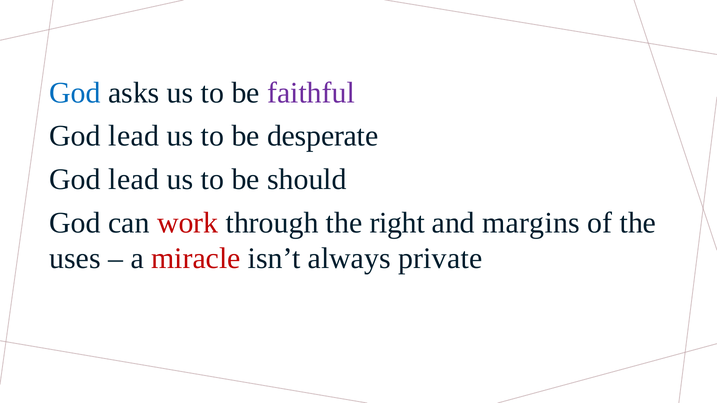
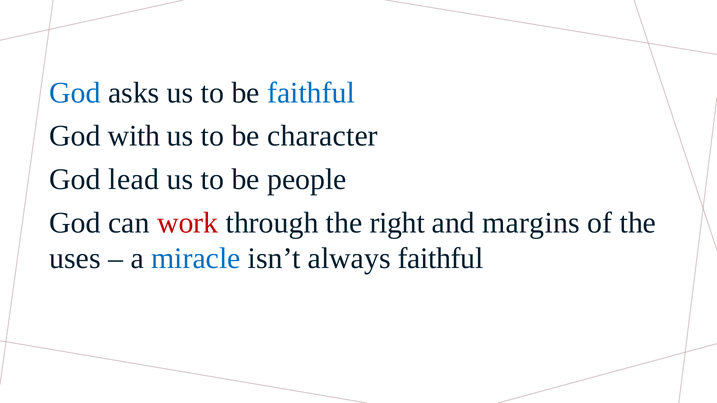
faithful colour: purple -> blue (311, 93)
lead: lead -> with (134, 136)
desperate: desperate -> character (323, 136)
should: should -> people (307, 180)
miracle colour: red -> blue (196, 259)
always private: private -> faithful (440, 259)
